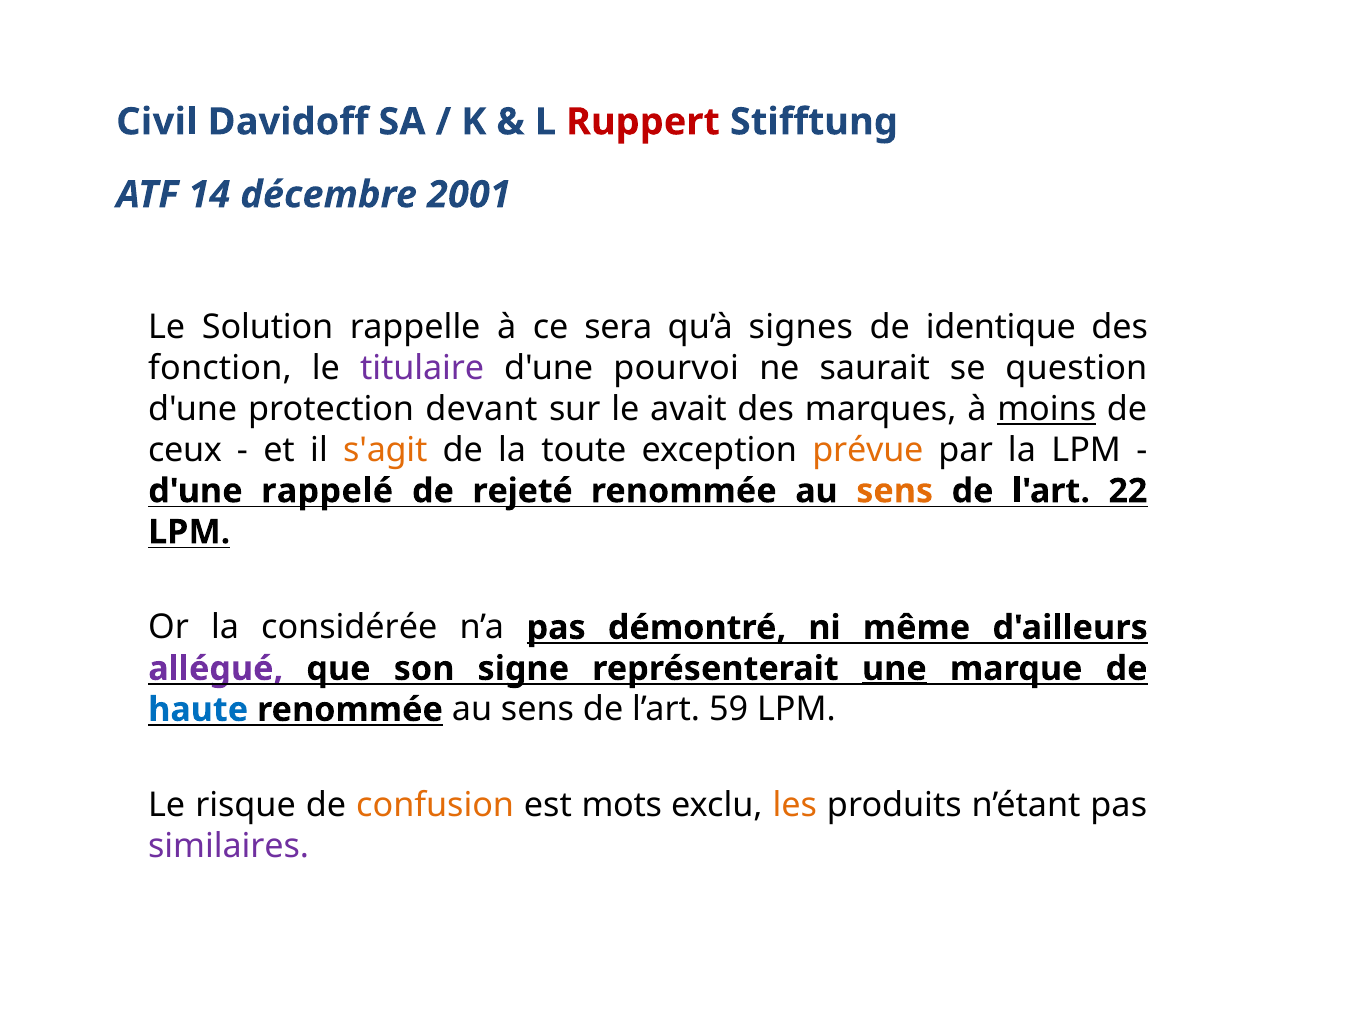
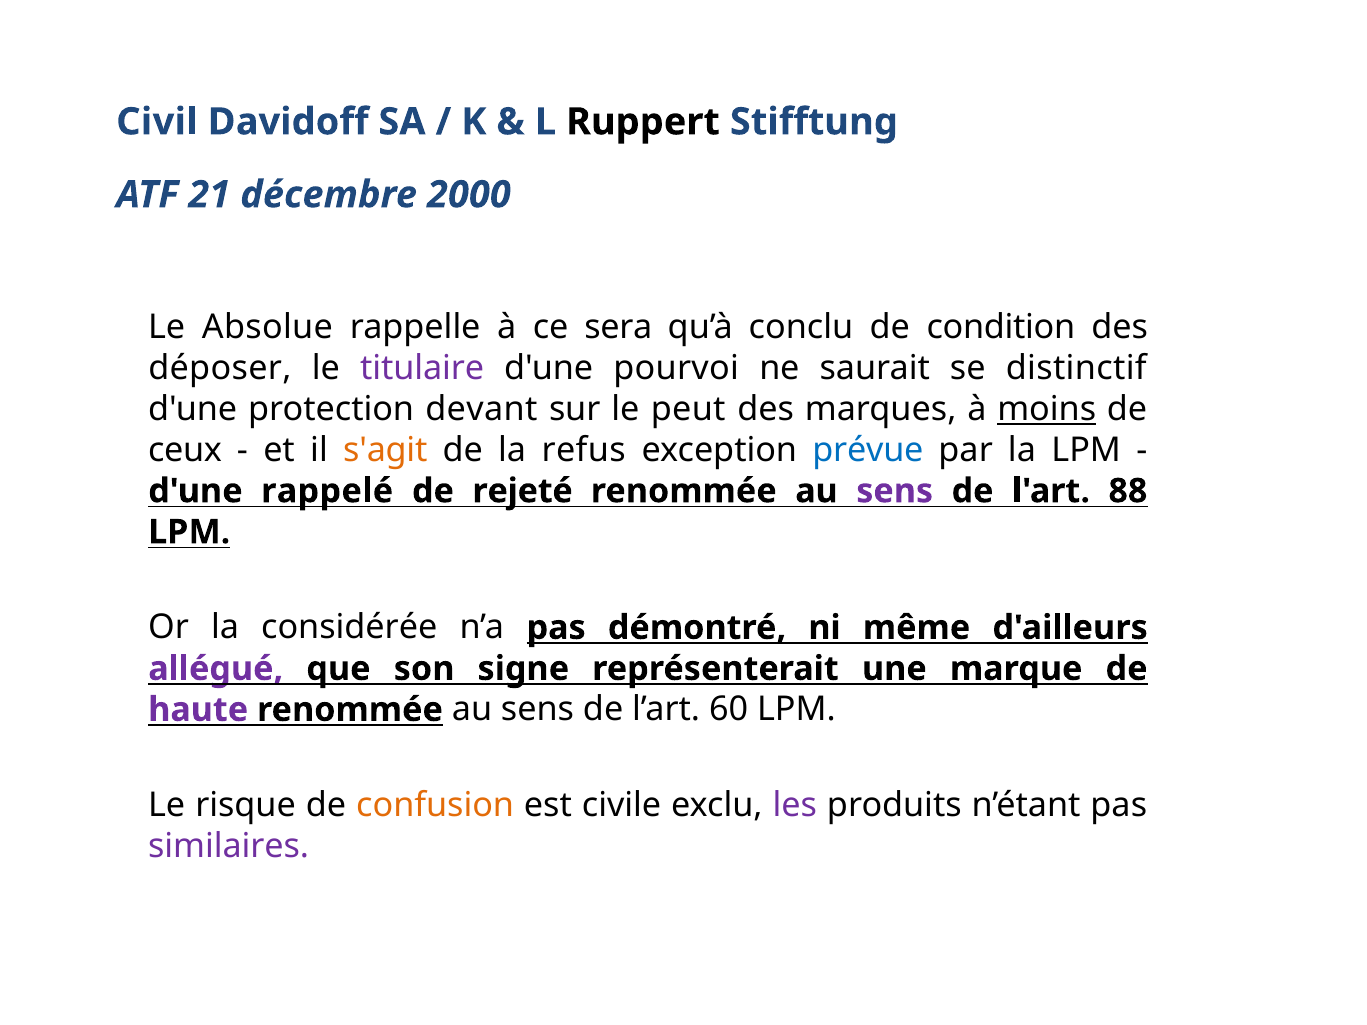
Ruppert colour: red -> black (643, 122)
14: 14 -> 21 (209, 195)
2001: 2001 -> 2000 (469, 195)
Solution: Solution -> Absolue (267, 327)
signes: signes -> conclu (801, 327)
identique: identique -> condition (1001, 327)
fonction: fonction -> déposer (220, 368)
question: question -> distinctif (1076, 368)
avait: avait -> peut (688, 409)
toute: toute -> refus (584, 450)
prévue colour: orange -> blue (868, 450)
sens colour: orange -> purple (895, 491)
22: 22 -> 88 (1128, 491)
une underline: present -> none (894, 669)
haute colour: blue -> purple (198, 710)
59: 59 -> 60 (729, 710)
mots: mots -> civile (622, 806)
les colour: orange -> purple (795, 806)
